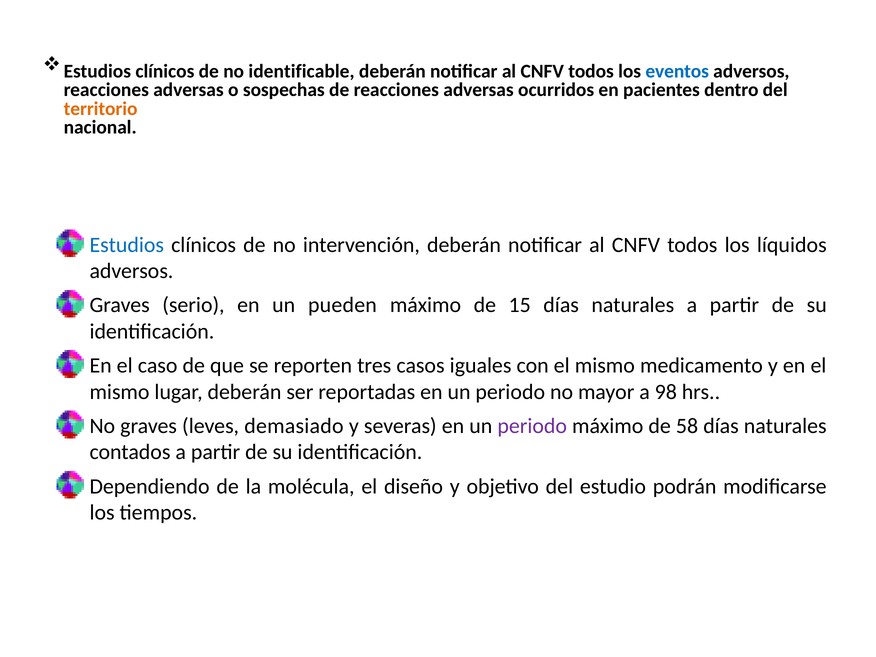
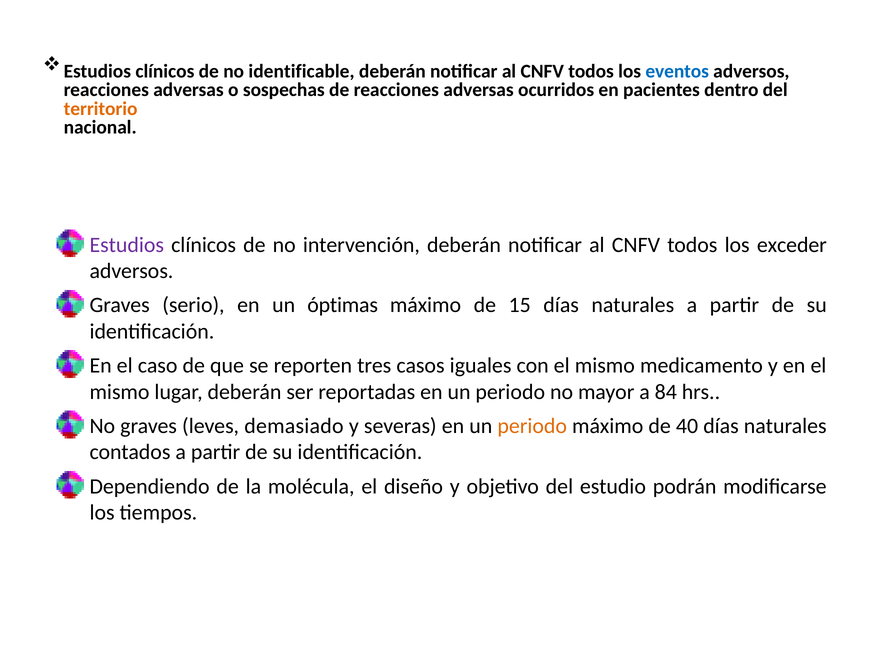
Estudios colour: blue -> purple (127, 245)
líquidos: líquidos -> exceder (792, 245)
pueden: pueden -> óptimas (343, 305)
98: 98 -> 84 (666, 392)
periodo colour: purple -> orange (532, 426)
58: 58 -> 40 (687, 426)
